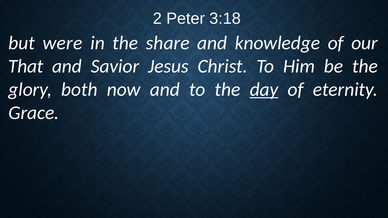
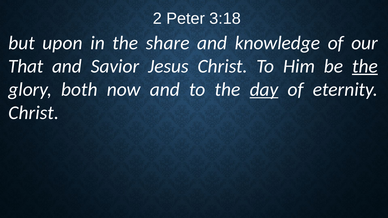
were: were -> upon (63, 43)
the underline: none -> present (365, 66)
Grace: Grace -> Christ (34, 113)
